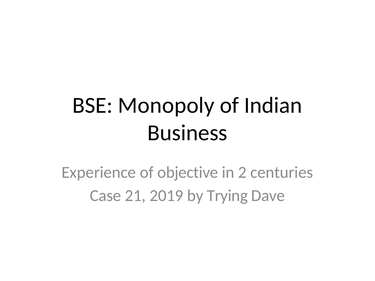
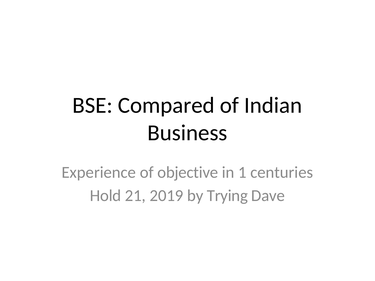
Monopoly: Monopoly -> Compared (166, 105)
2: 2 -> 1 (242, 172)
Case: Case -> Hold (106, 196)
